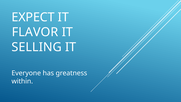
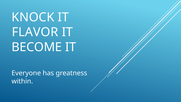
EXPECT: EXPECT -> KNOCK (33, 17)
SELLING: SELLING -> BECOME (37, 47)
